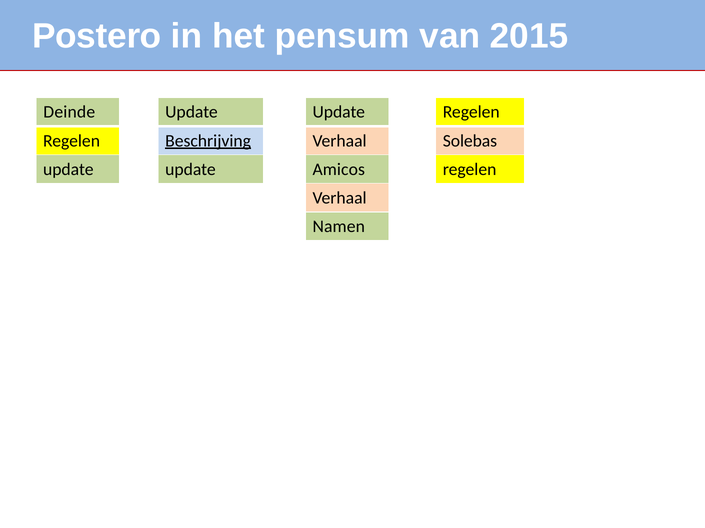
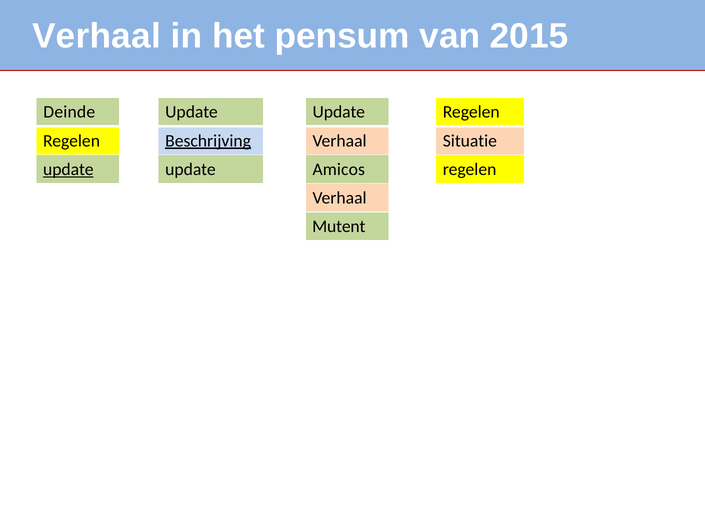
Postero: Postero -> Verhaal (96, 36)
Solebas: Solebas -> Situatie (470, 141)
update underline: none -> present (68, 169)
Namen: Namen -> Mutent (339, 227)
